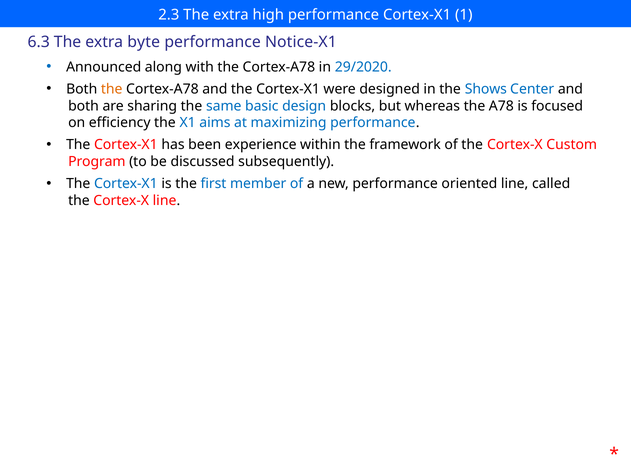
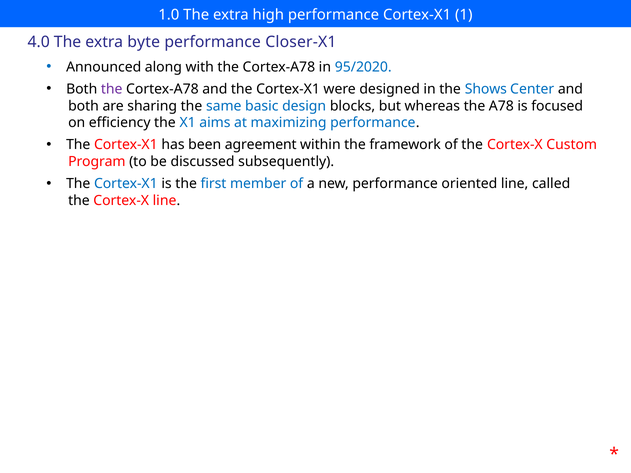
2.3: 2.3 -> 1.0 (169, 15)
6.3: 6.3 -> 4.0 (39, 42)
Notice-X1: Notice-X1 -> Closer-X1 (301, 42)
29/2020: 29/2020 -> 95/2020 (363, 67)
the colour: orange -> purple (112, 89)
experience: experience -> agreement (261, 145)
